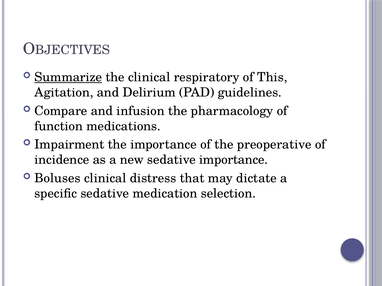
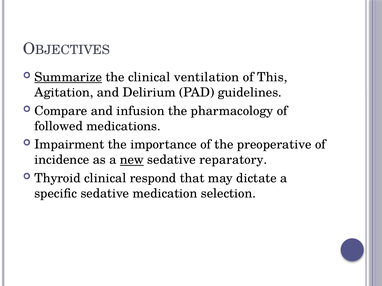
respiratory: respiratory -> ventilation (207, 77)
function: function -> followed (59, 126)
new underline: none -> present (132, 160)
sedative importance: importance -> reparatory (233, 160)
Boluses: Boluses -> Thyroid (57, 179)
distress: distress -> respond (153, 179)
